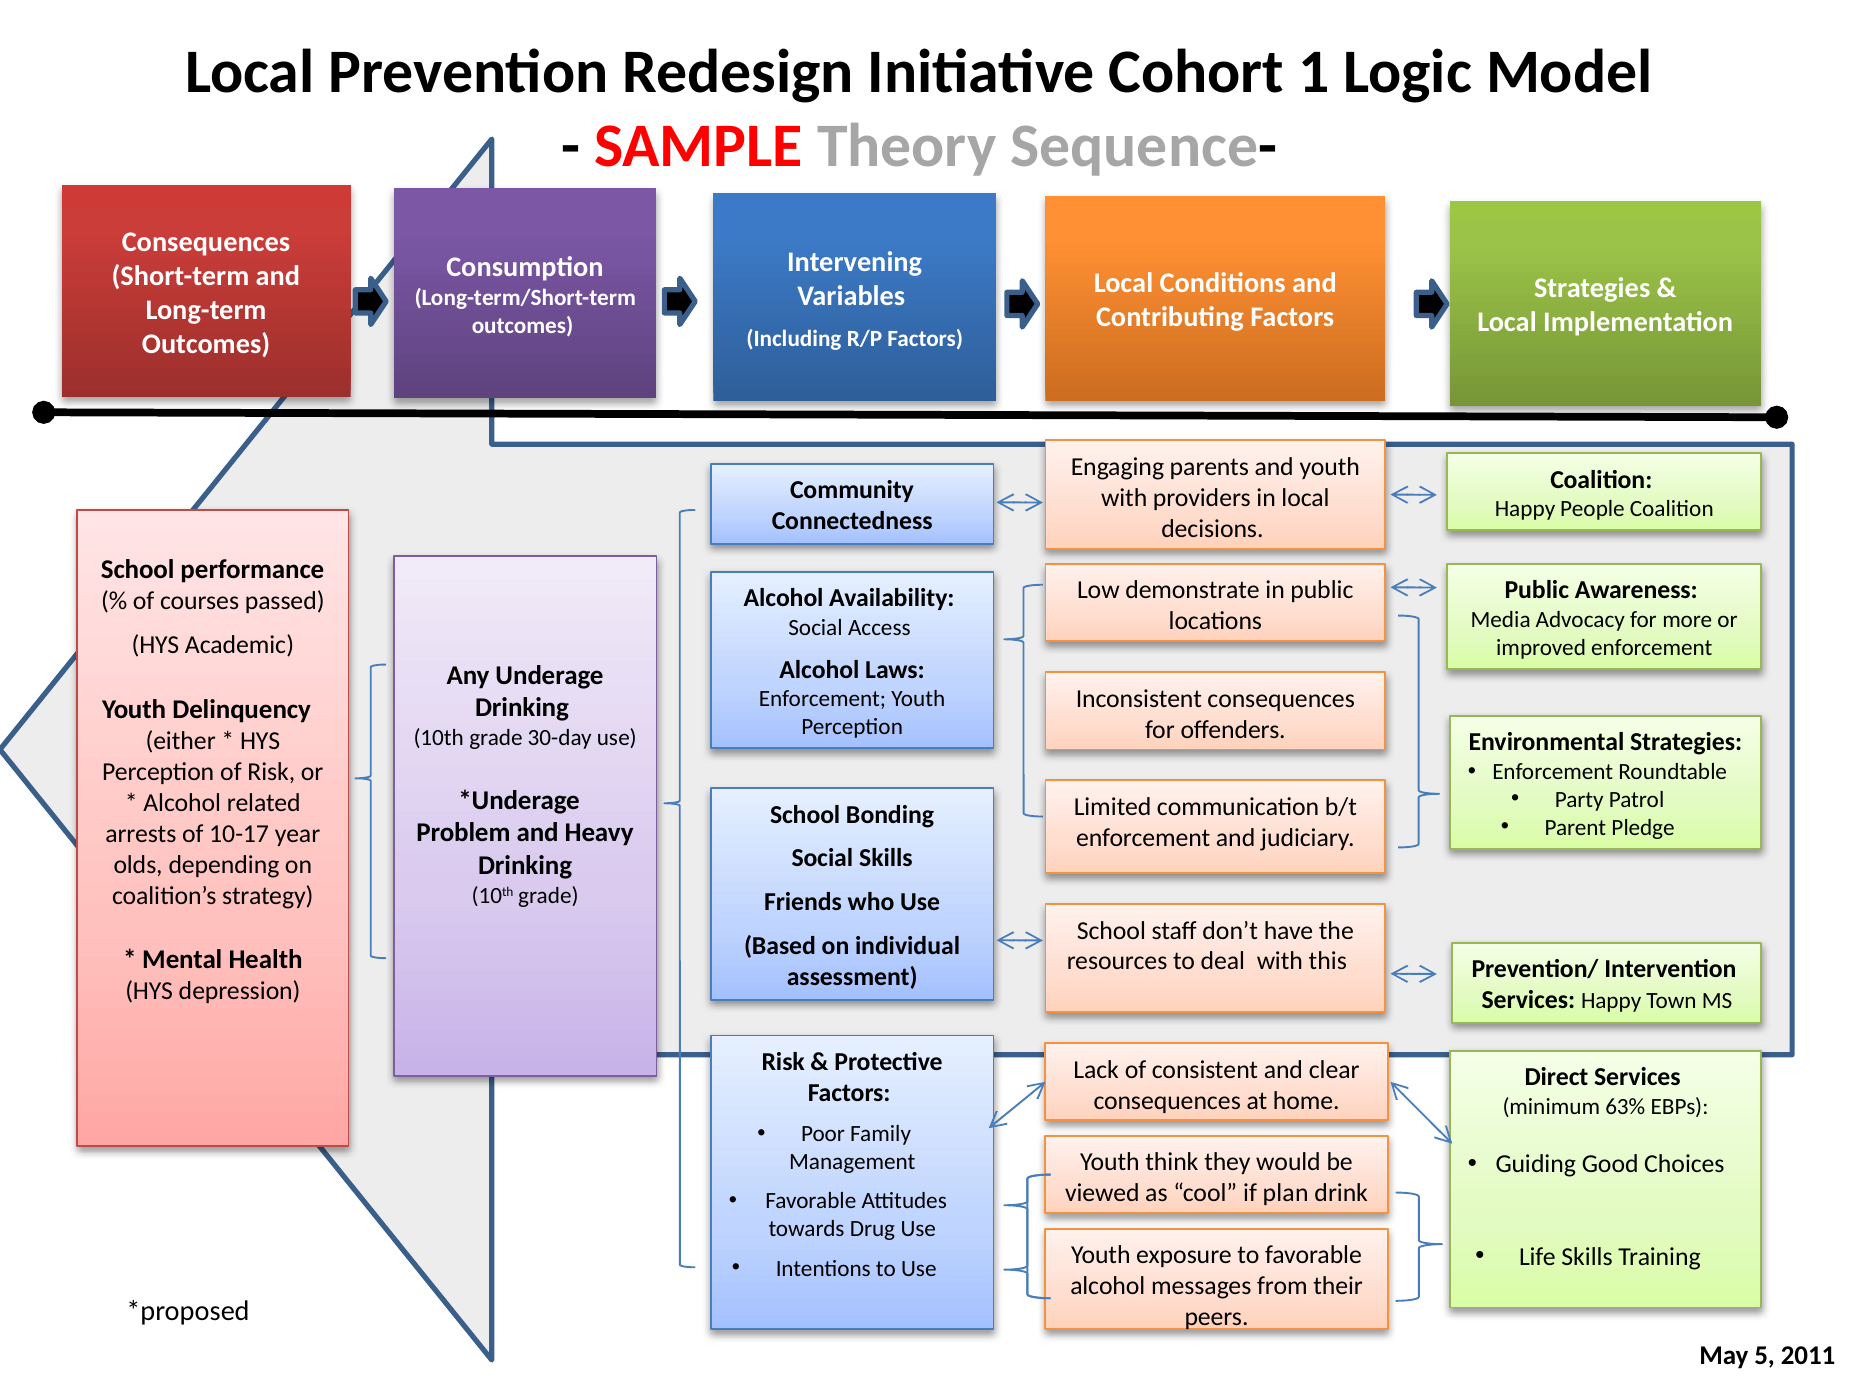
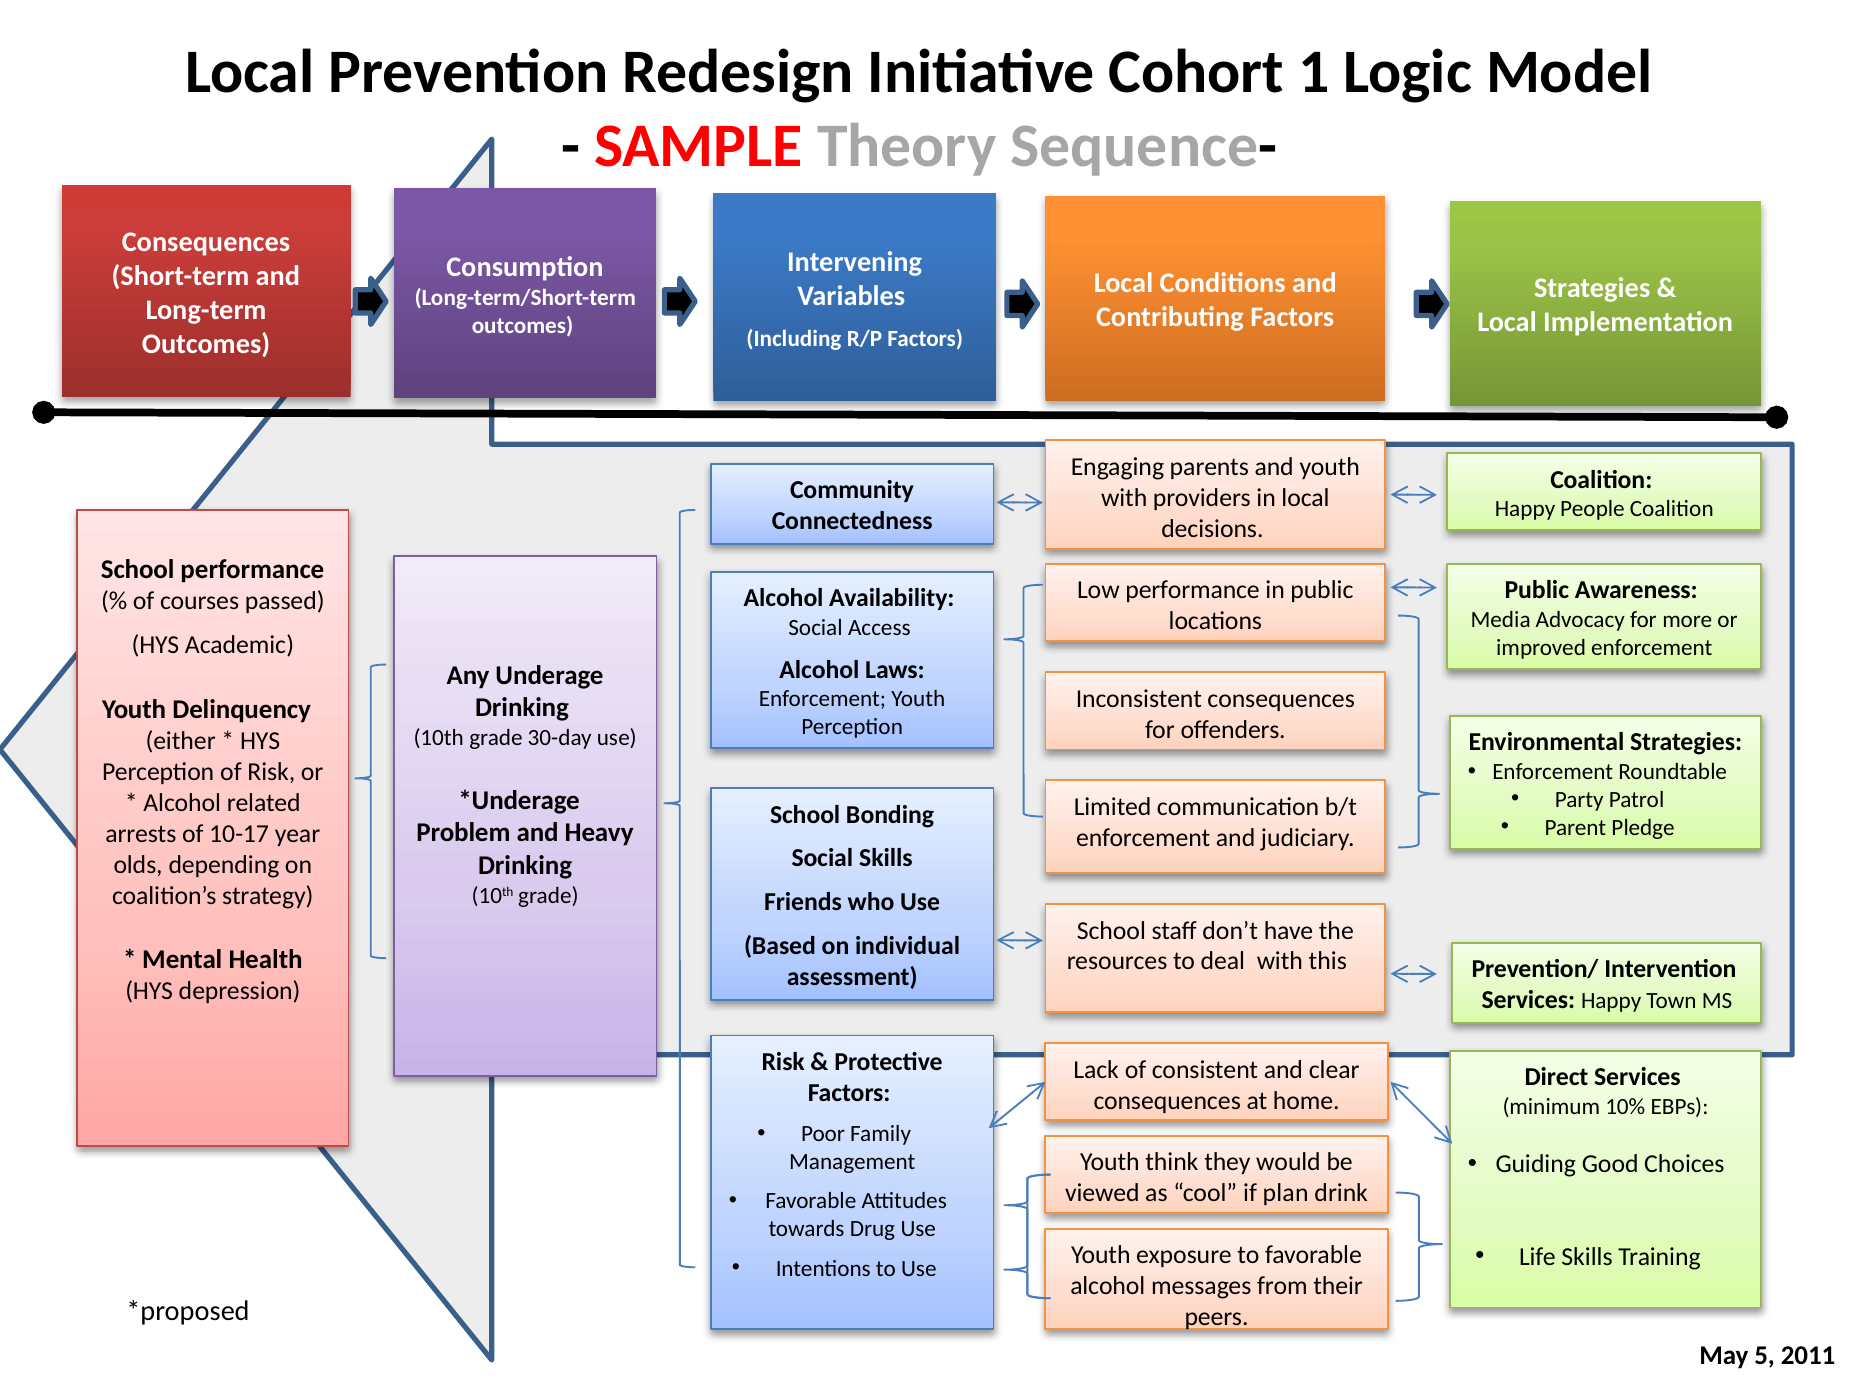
Low demonstrate: demonstrate -> performance (1193, 590)
63%: 63% -> 10% (1625, 1106)
